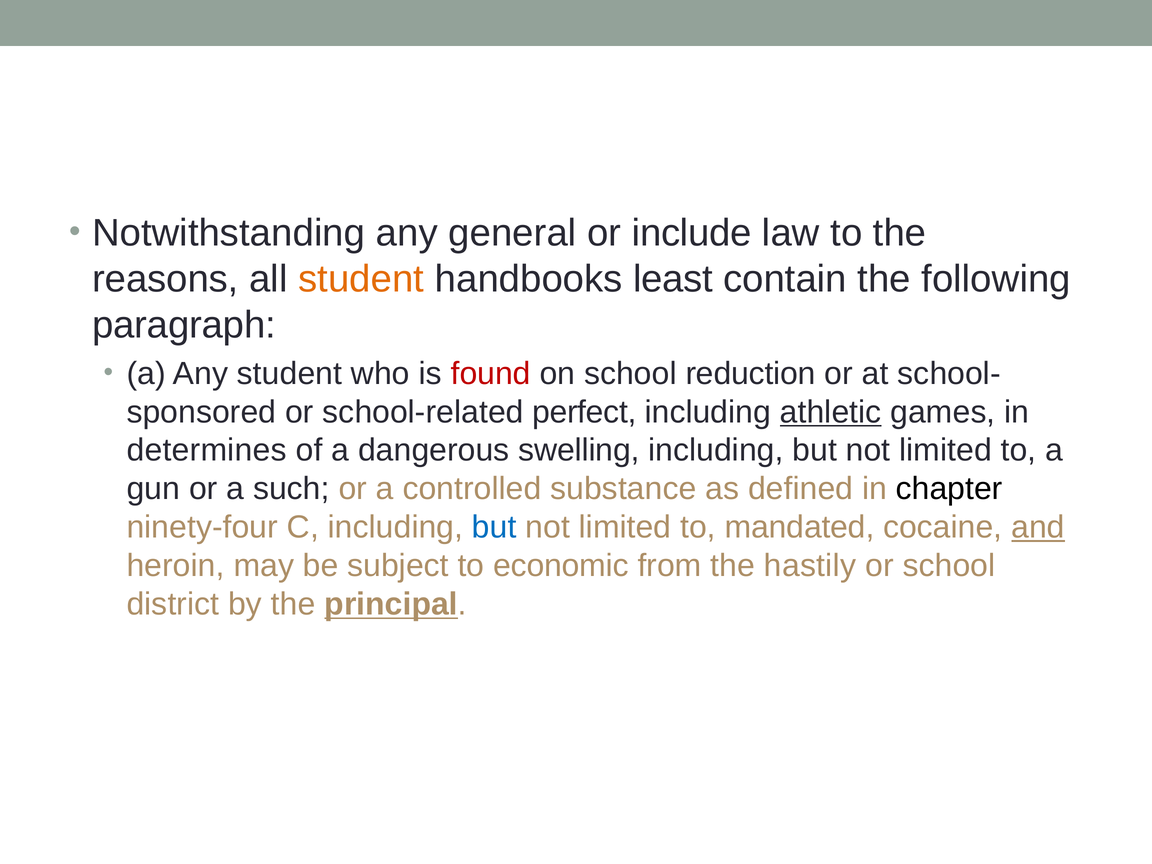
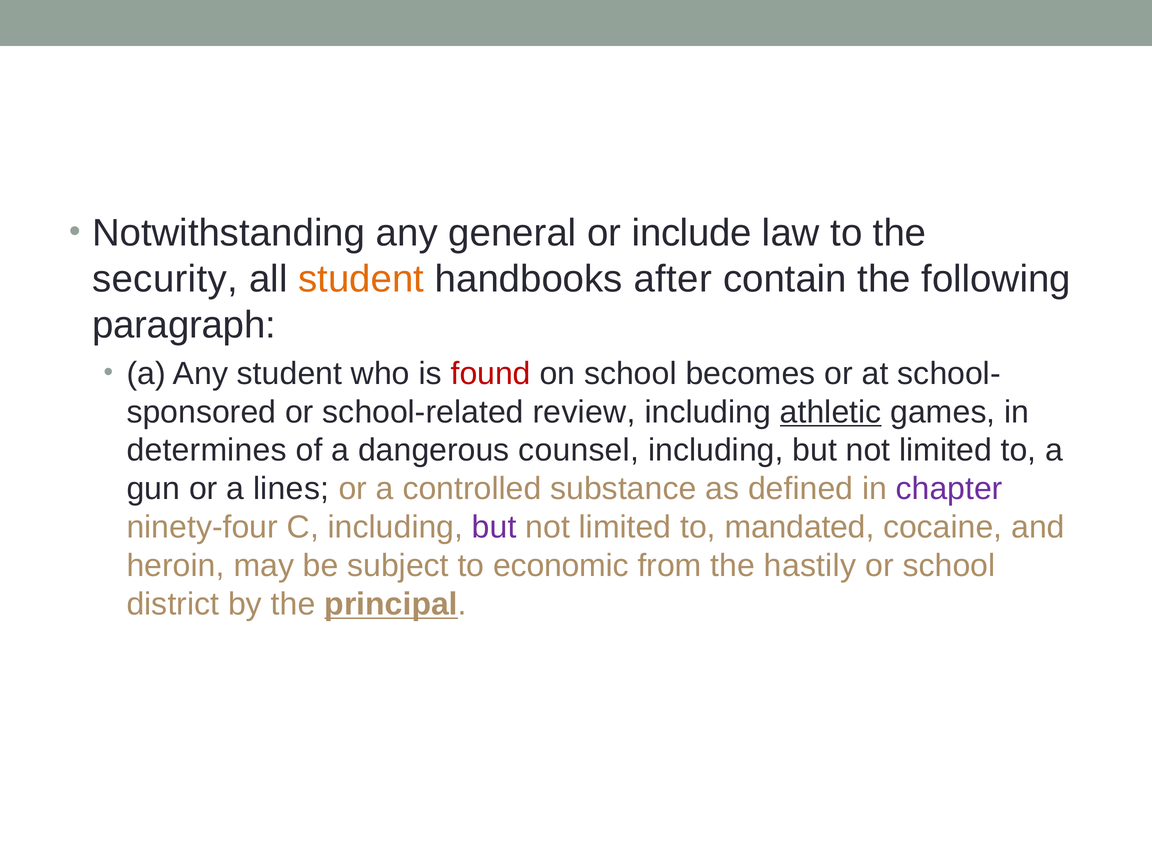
reasons: reasons -> security (165, 279)
least: least -> after (673, 279)
reduction: reduction -> becomes (751, 373)
perfect: perfect -> review (584, 412)
swelling: swelling -> counsel (579, 450)
such: such -> lines (291, 489)
chapter colour: black -> purple (949, 489)
but colour: blue -> purple (494, 527)
and underline: present -> none (1038, 527)
